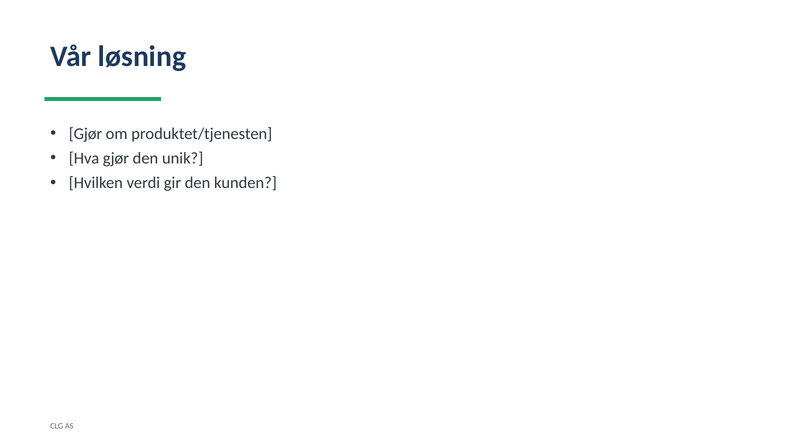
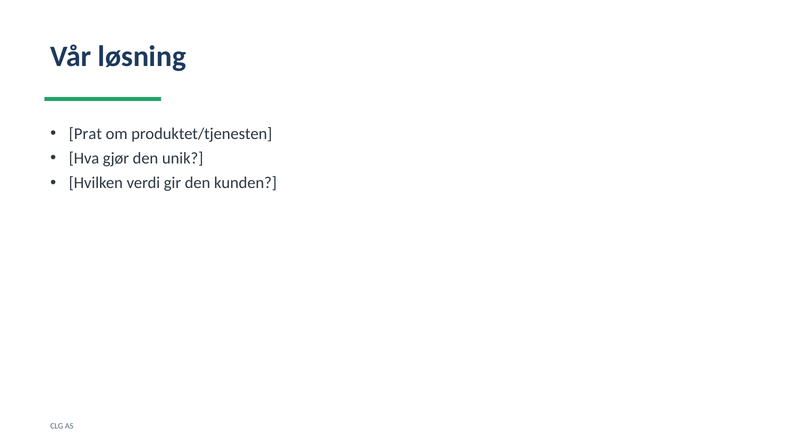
Gjør: Gjør -> Prat (85, 134)
